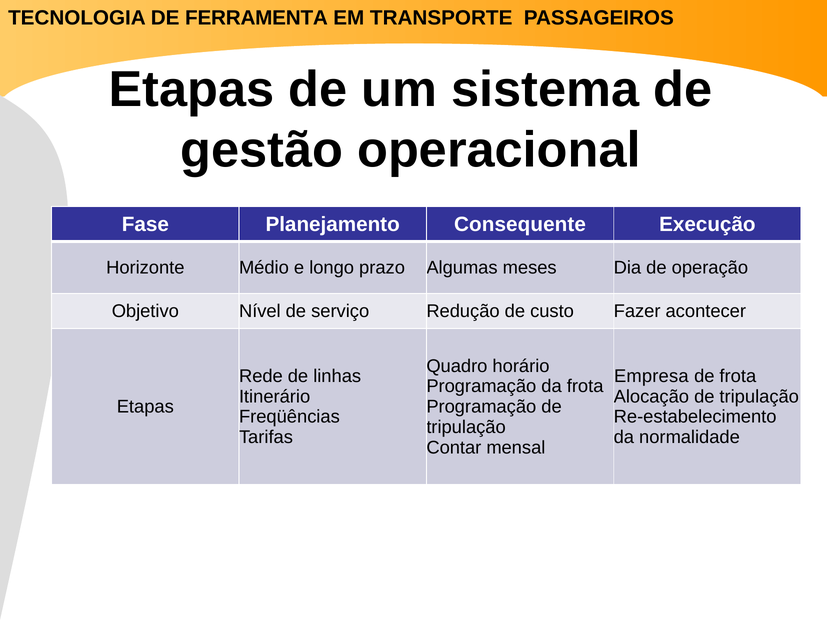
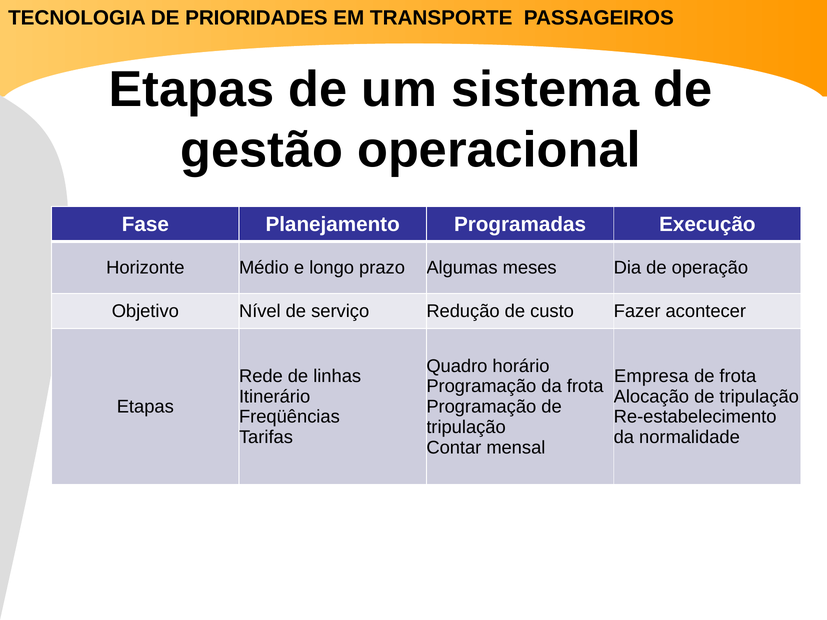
FERRAMENTA: FERRAMENTA -> PRIORIDADES (256, 18)
Consequente: Consequente -> Programadas (520, 225)
